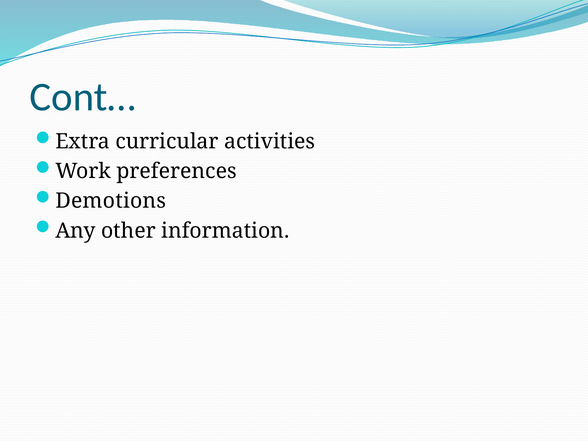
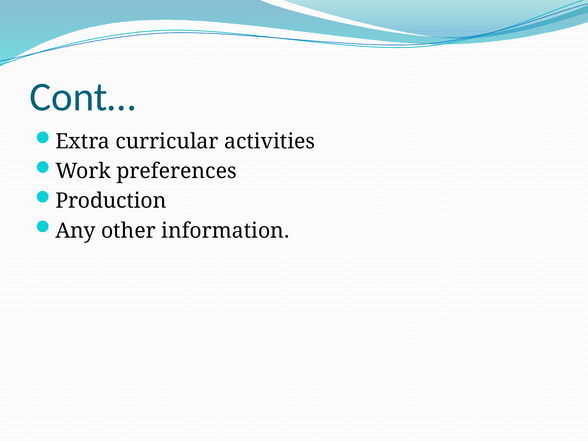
Demotions: Demotions -> Production (111, 201)
